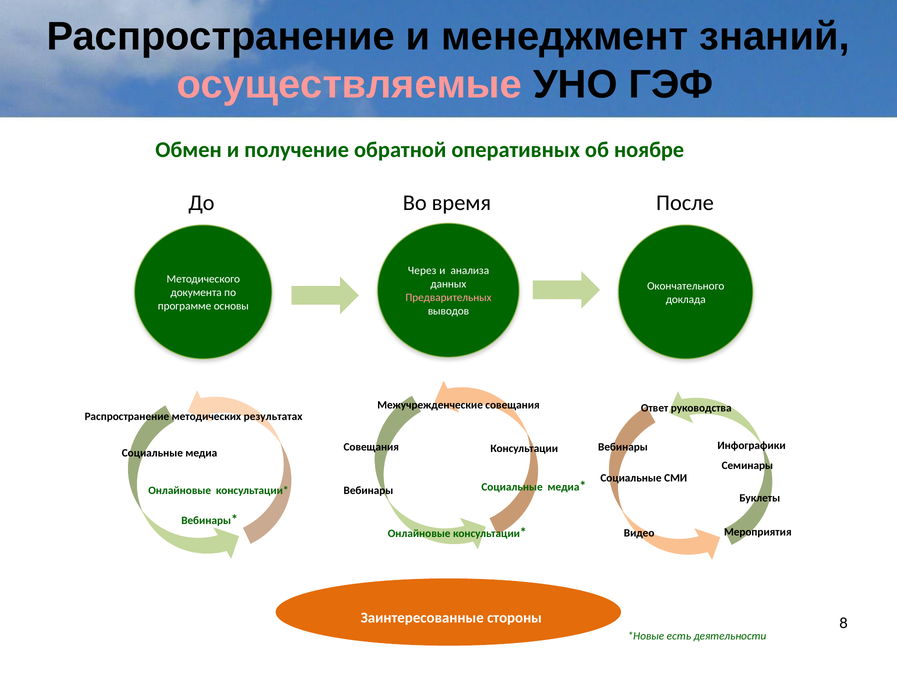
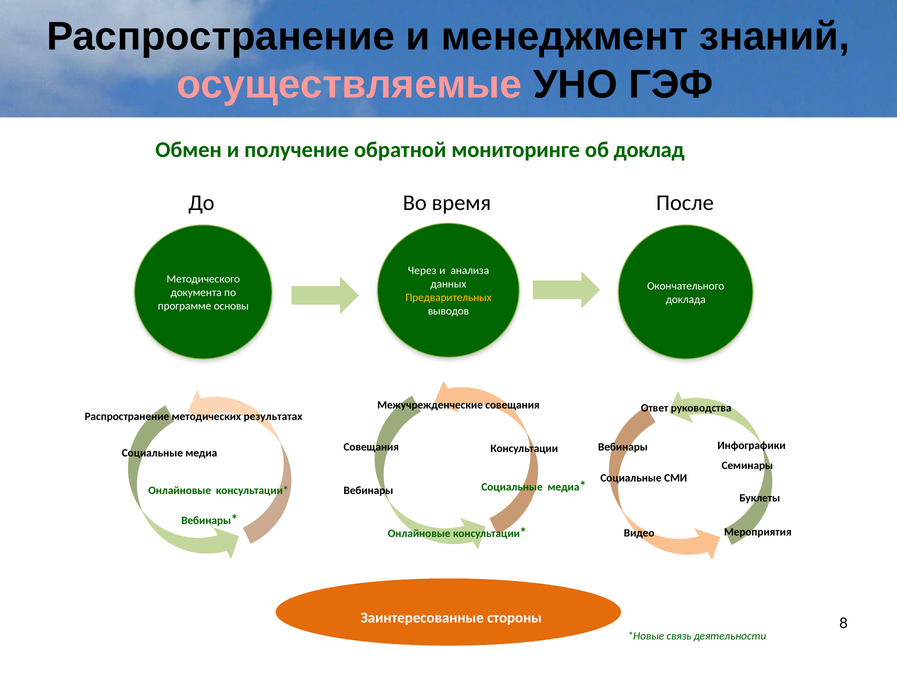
оперативных: оперативных -> мониторинге (516, 150)
ноябре: ноябре -> доклад (649, 150)
Предварительных colour: pink -> yellow (448, 298)
есть: есть -> связь (679, 636)
